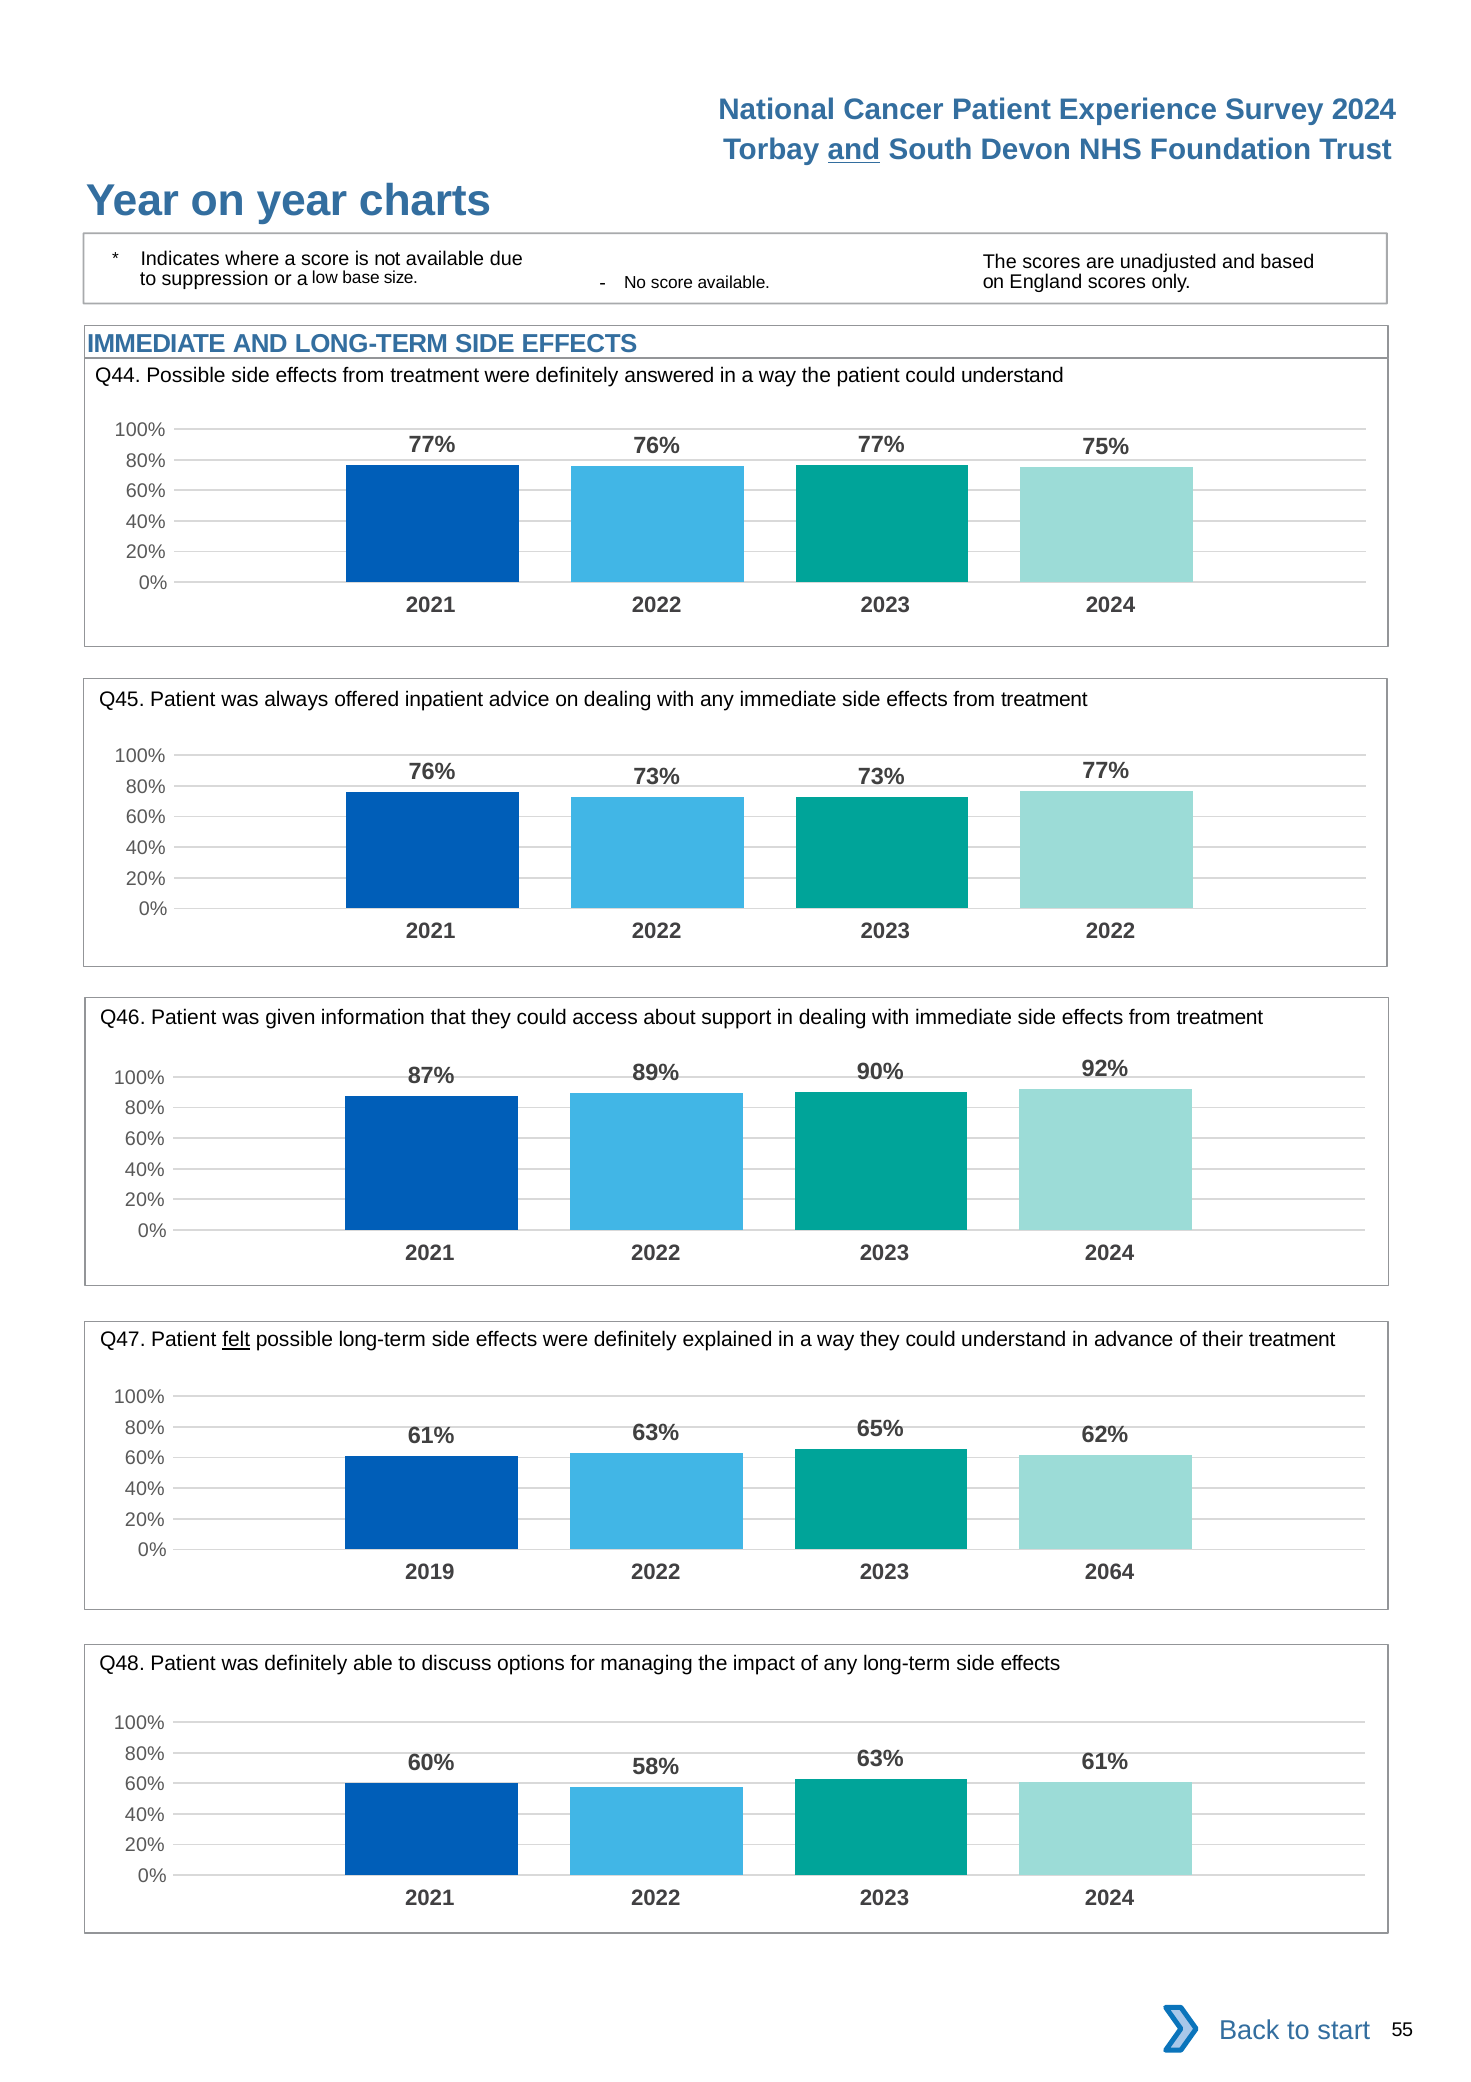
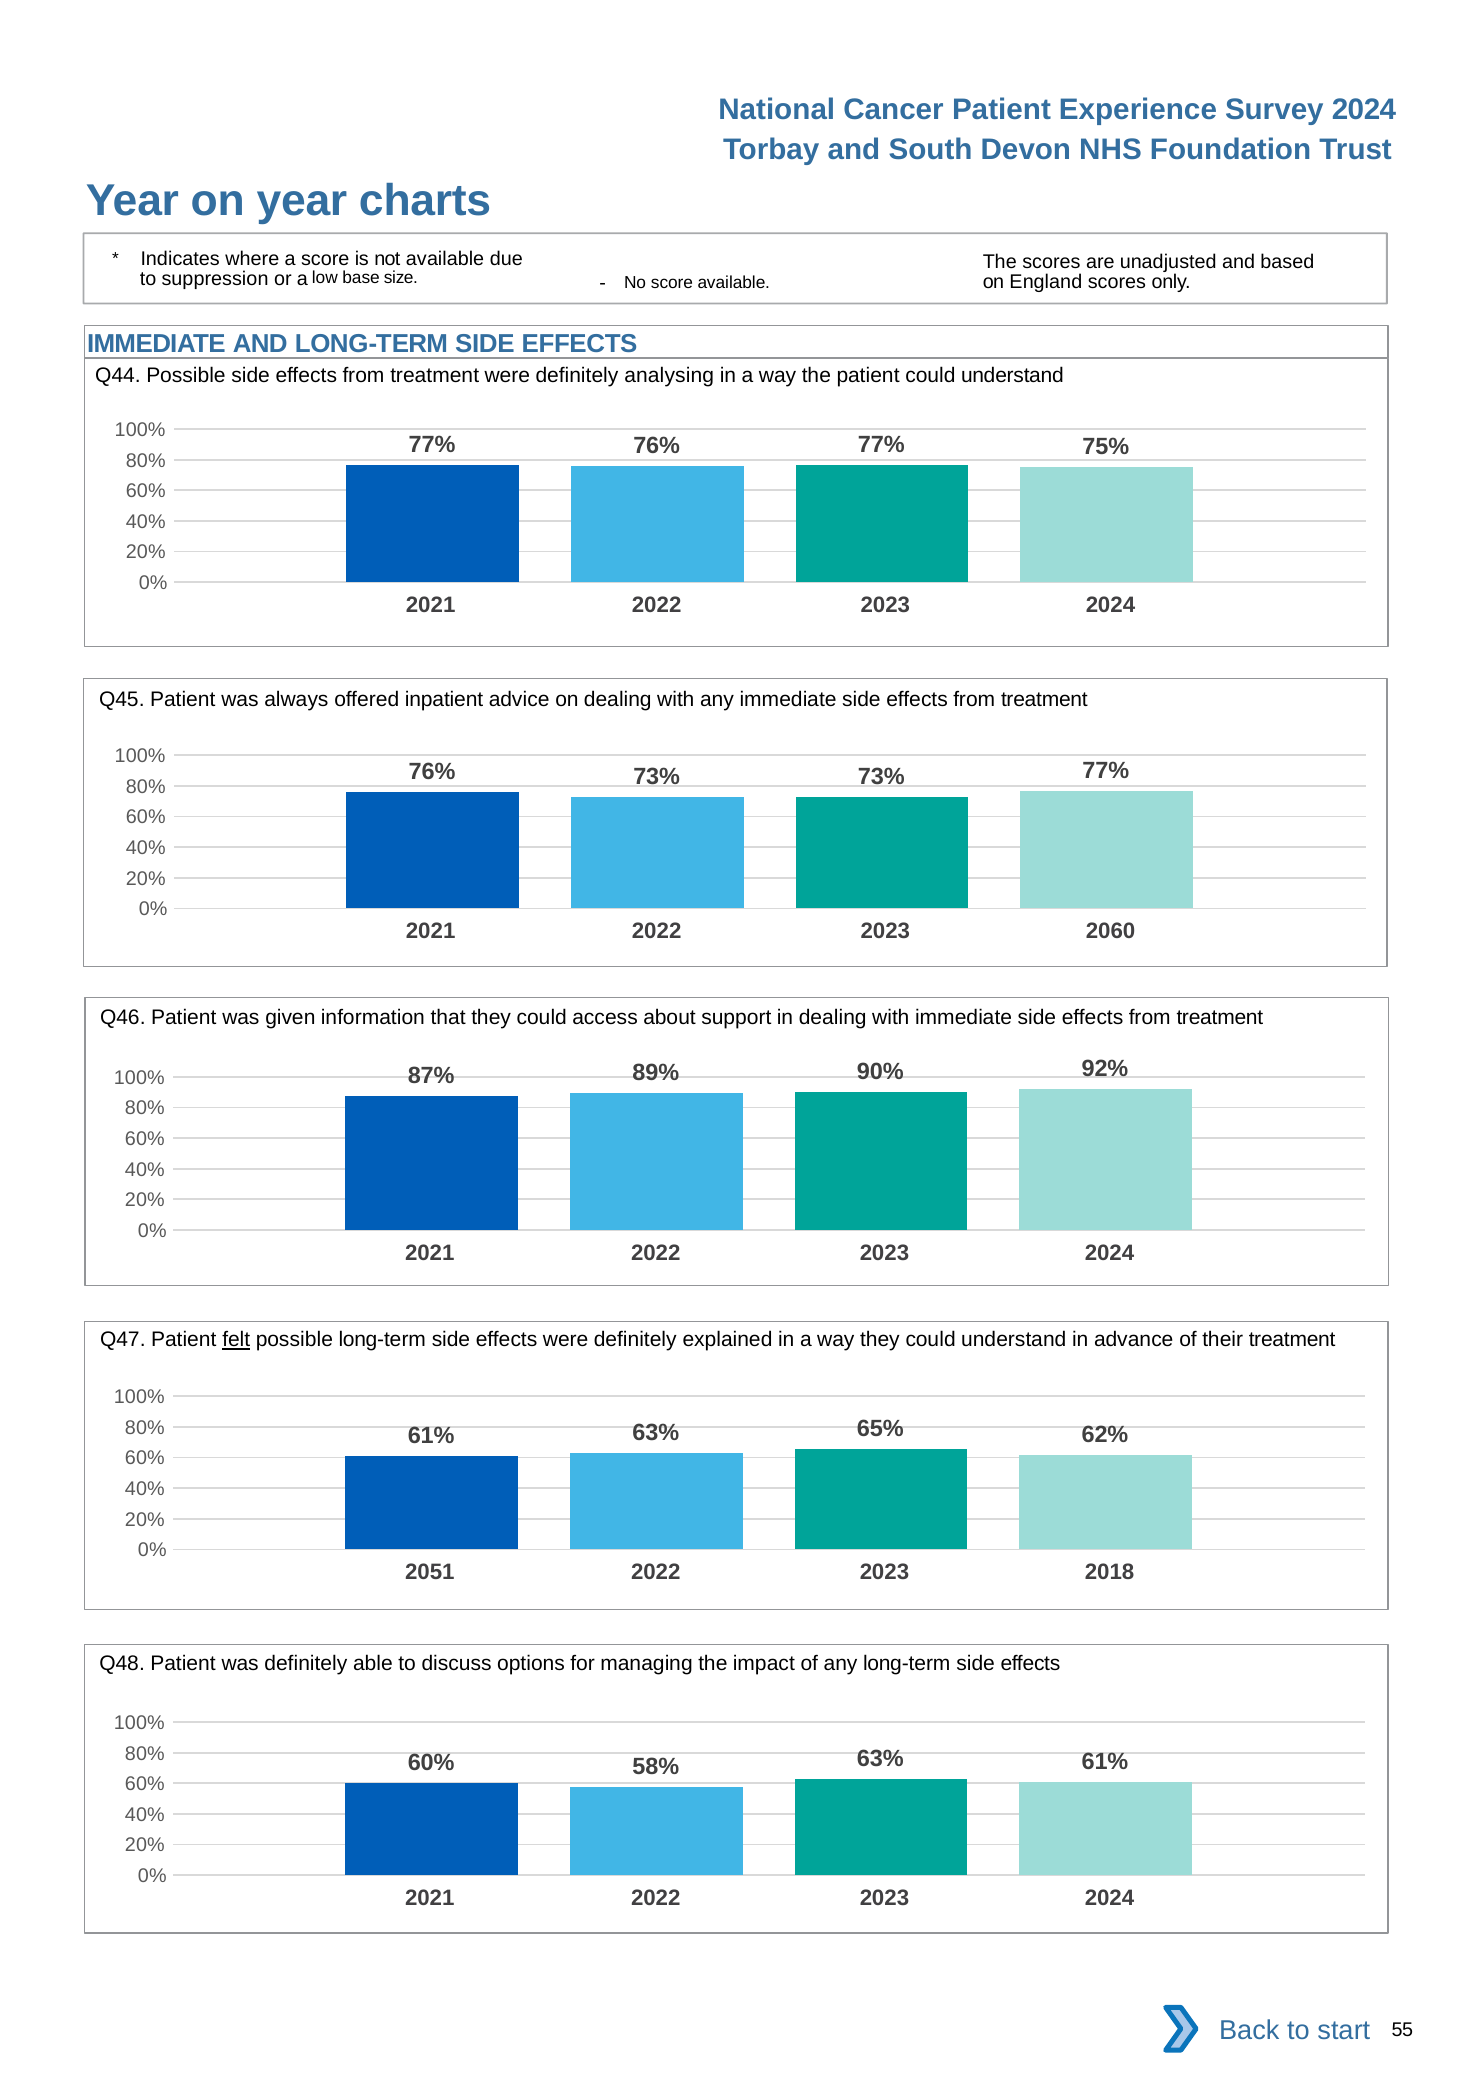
and underline: present -> none (854, 150)
answered: answered -> analysing (669, 376)
2023 2022: 2022 -> 2060 (1111, 931)
2019: 2019 -> 2051 (430, 1572)
2064: 2064 -> 2018 (1110, 1572)
